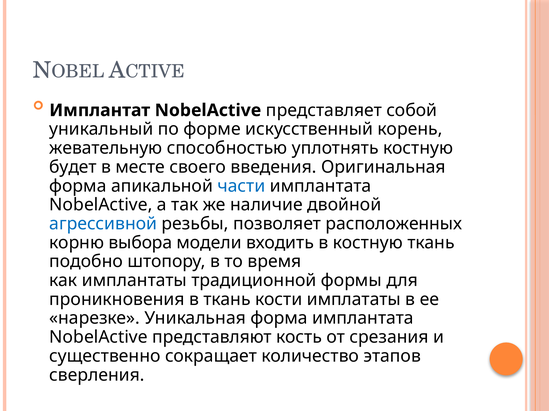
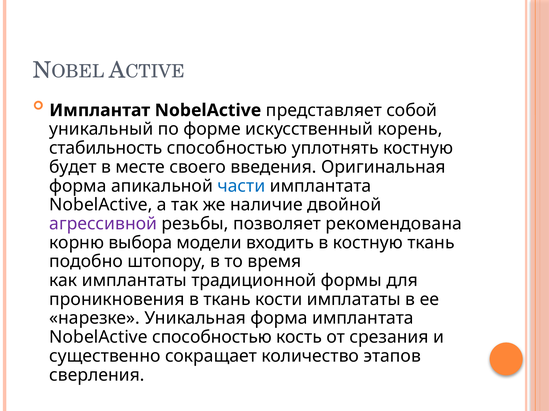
жевательную: жевательную -> стабильность (106, 148)
агрессивной colour: blue -> purple (103, 224)
расположенных: расположенных -> рекомендована (394, 224)
NobelActive представляют: представляют -> способностью (212, 338)
